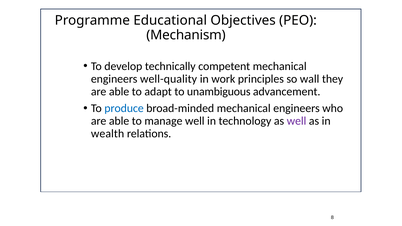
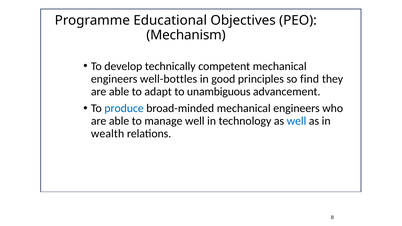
well-quality: well-quality -> well-bottles (169, 79)
work: work -> good (223, 79)
wall: wall -> find (310, 79)
well colour: purple -> blue (297, 121)
